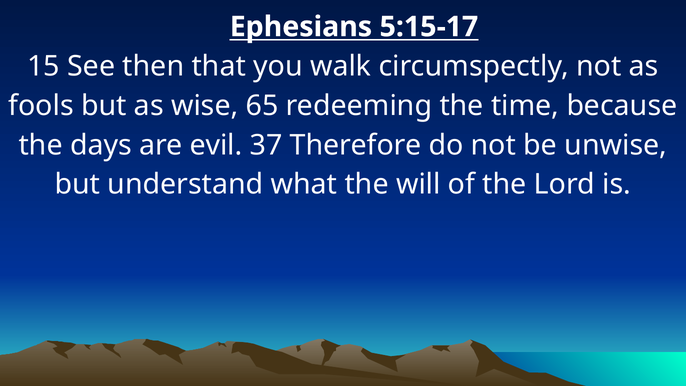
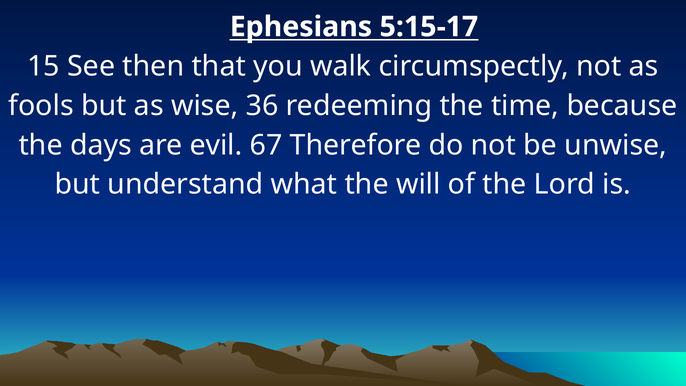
65: 65 -> 36 (262, 106)
37: 37 -> 67 (266, 145)
